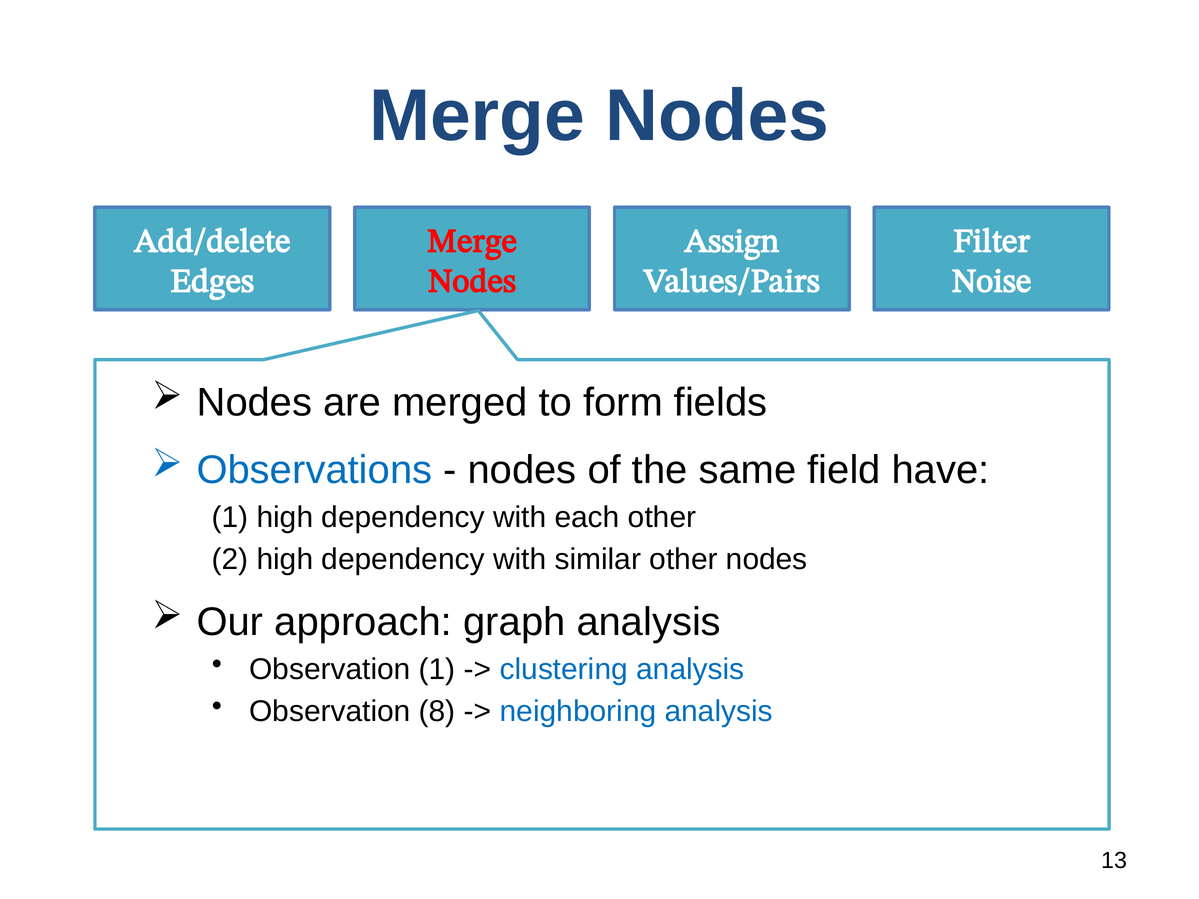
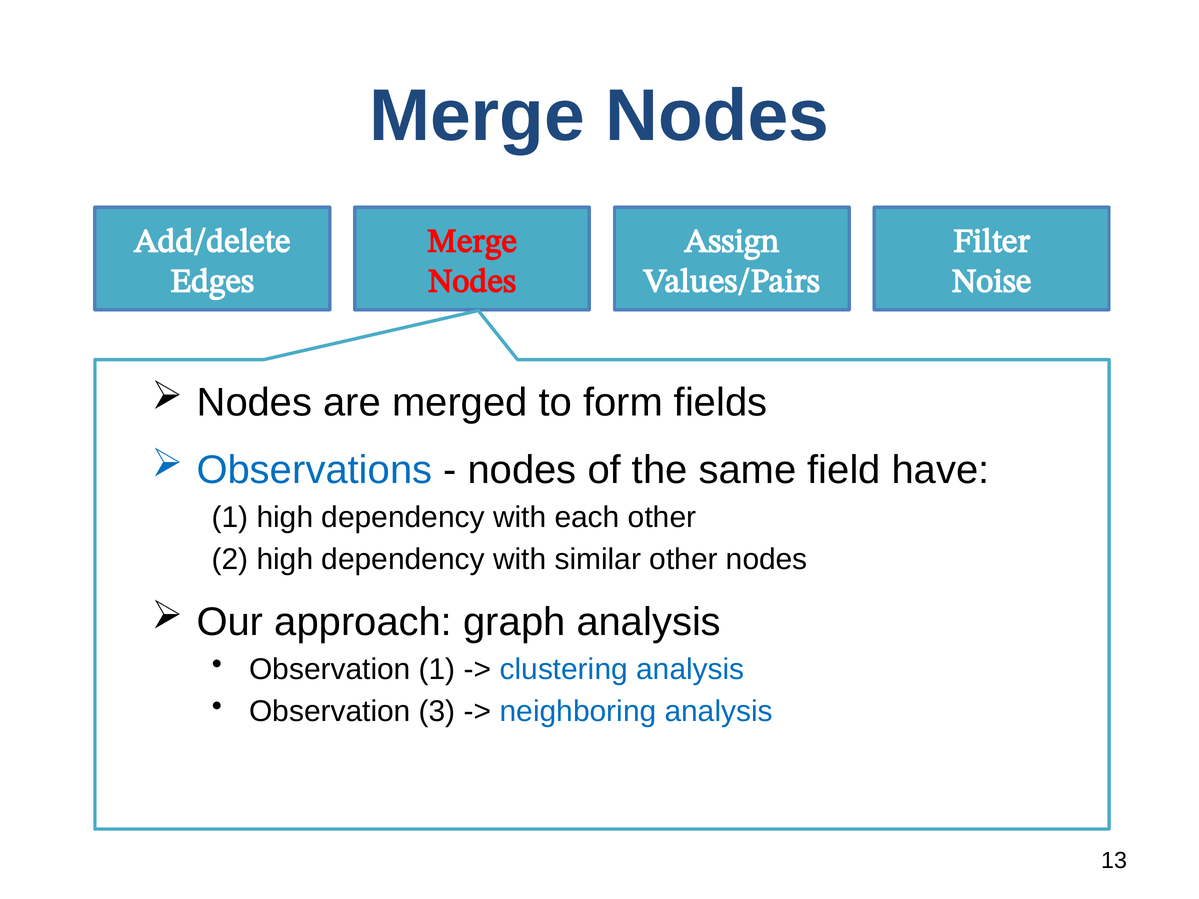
8: 8 -> 3 (437, 711)
